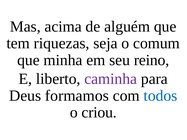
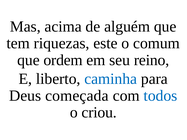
seja: seja -> este (105, 43)
minha: minha -> ordem (63, 60)
caminha colour: purple -> blue (111, 79)
formamos: formamos -> começada (77, 96)
